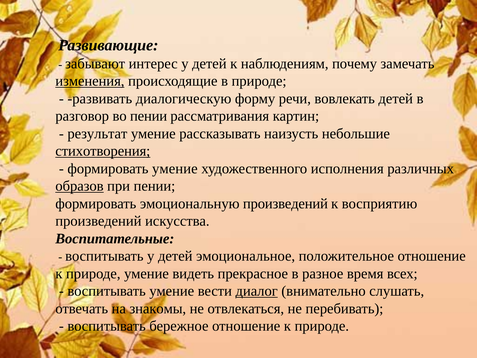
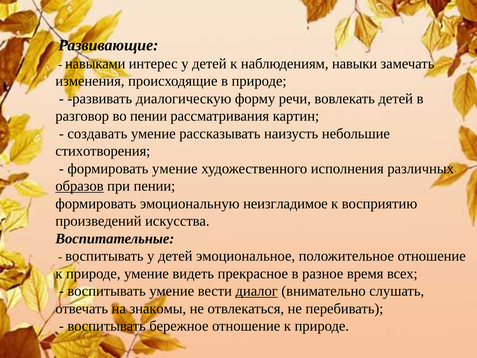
забывают: забывают -> навыками (95, 64)
почему: почему -> навыки (355, 64)
изменения underline: present -> none (90, 81)
результат: результат -> создавать (97, 133)
стихотворения underline: present -> none (103, 151)
эмоциональную произведений: произведений -> неизгладимое (285, 203)
